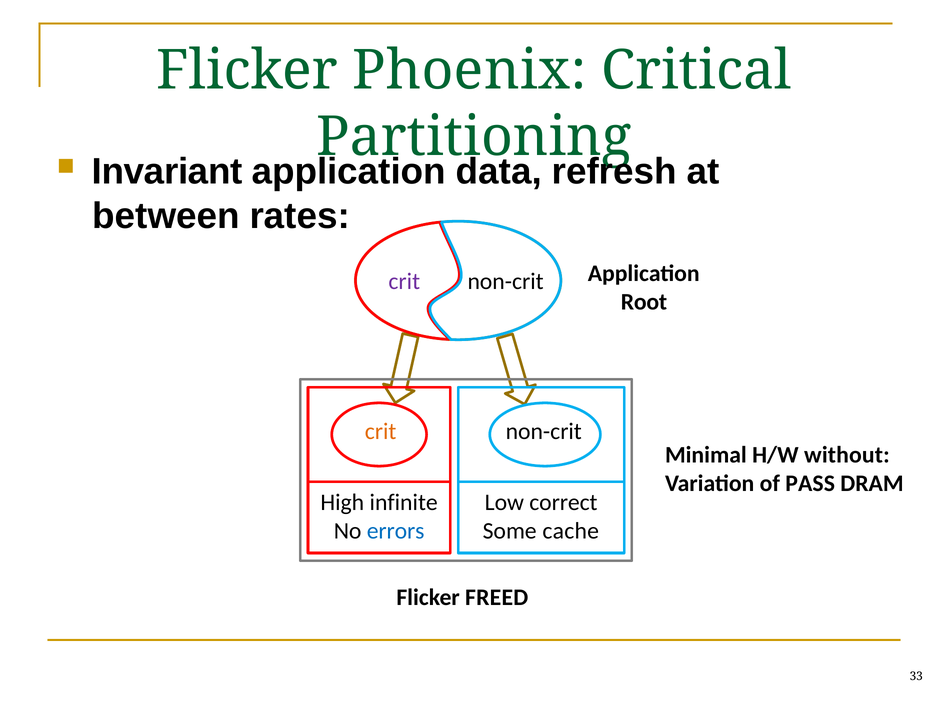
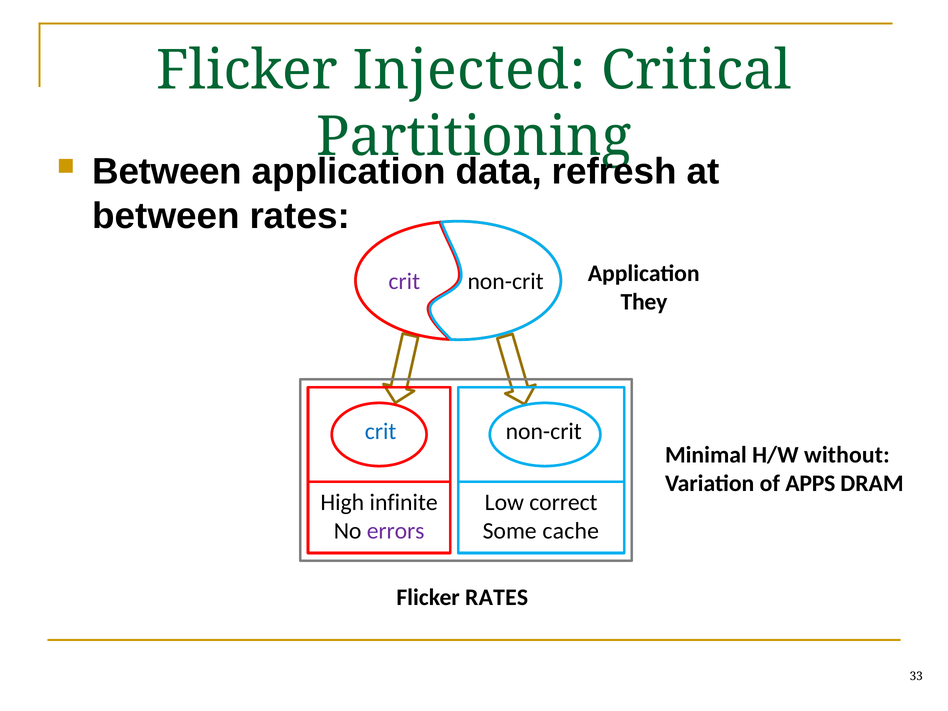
Phoenix: Phoenix -> Injected (469, 71)
Invariant: Invariant -> Between (167, 172)
Root: Root -> They (644, 302)
crit colour: orange -> blue (381, 431)
PASS: PASS -> APPS (810, 483)
errors colour: blue -> purple (396, 531)
Flicker FREED: FREED -> RATES (497, 597)
